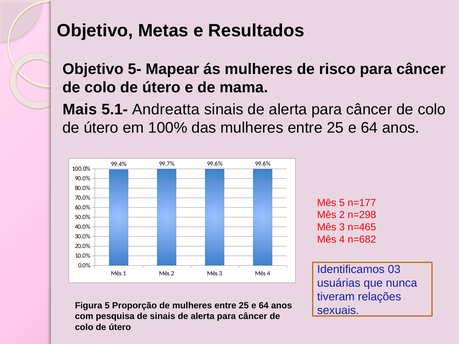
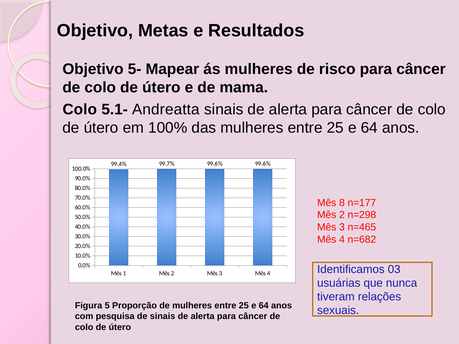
Mais: Mais -> Colo (80, 110)
Mês 5: 5 -> 8 (342, 203)
